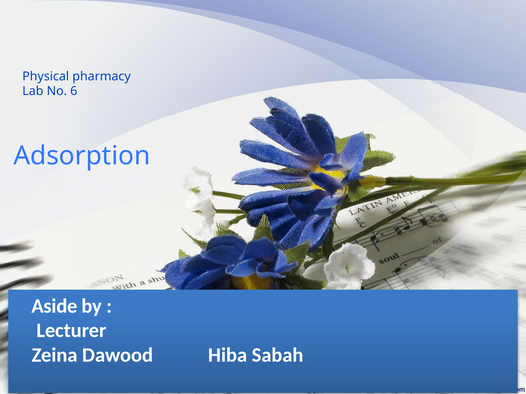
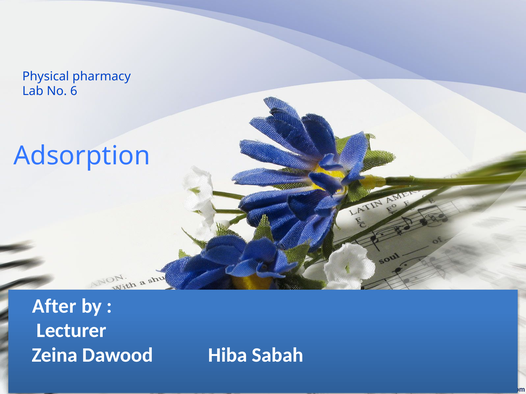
Aside: Aside -> After (54, 306)
